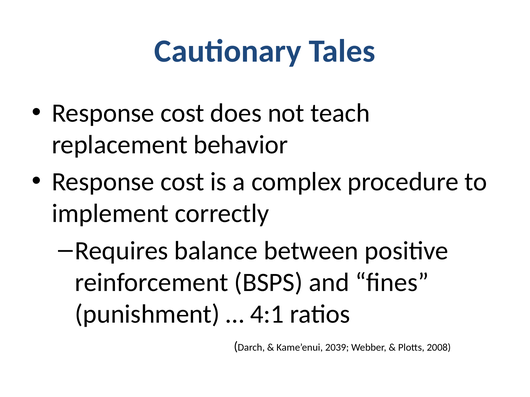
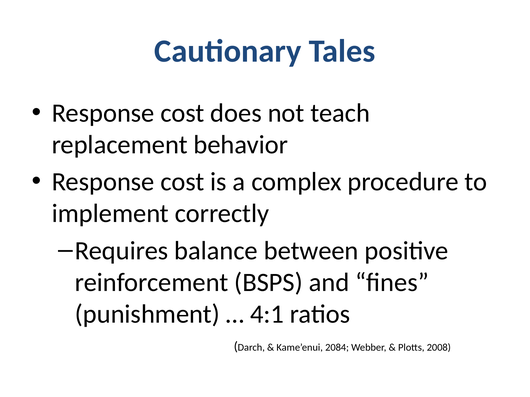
2039: 2039 -> 2084 (337, 348)
